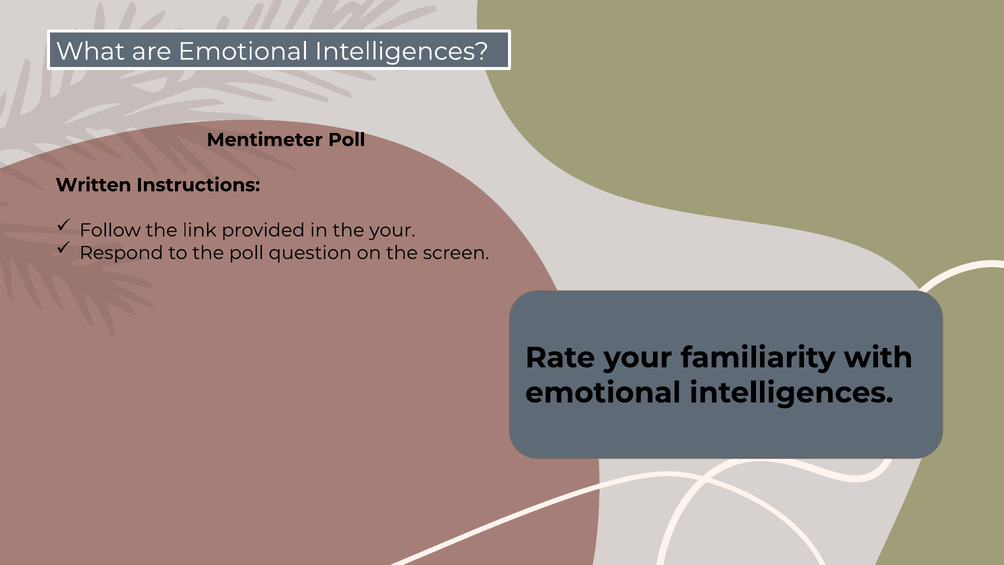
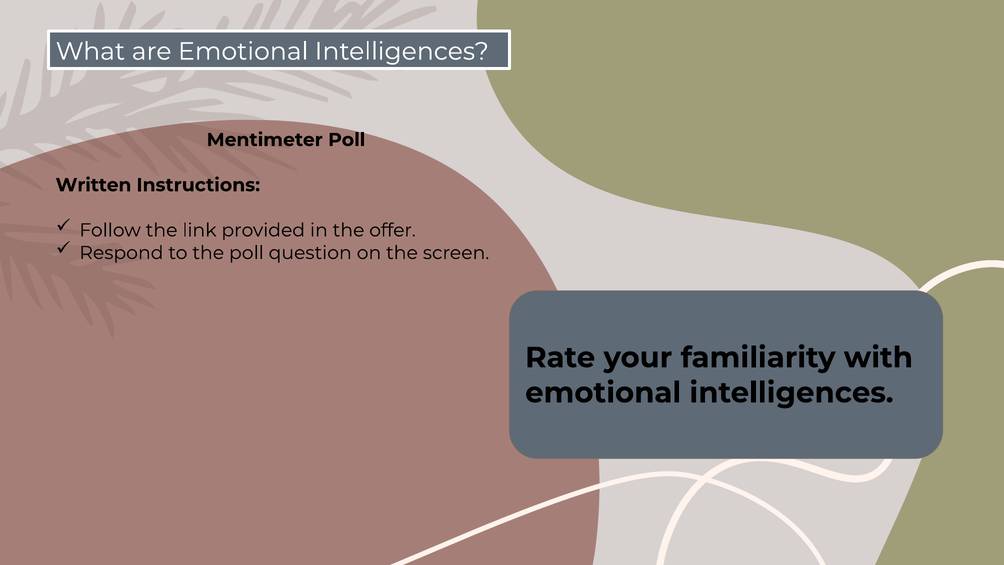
the your: your -> offer (392, 230)
